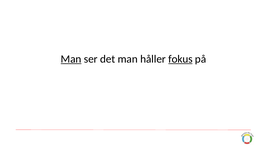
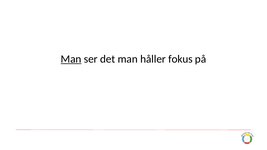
fokus underline: present -> none (180, 59)
